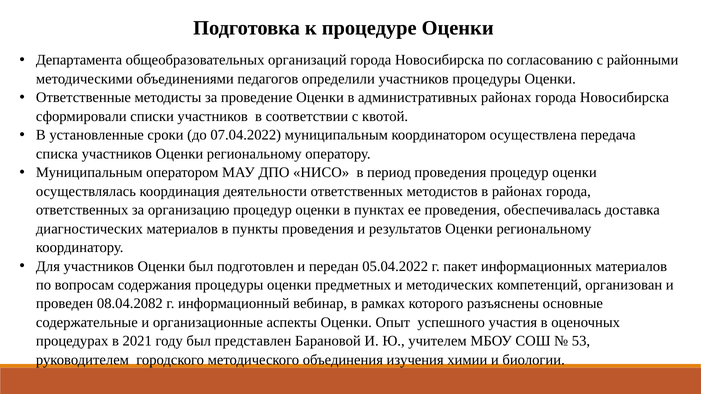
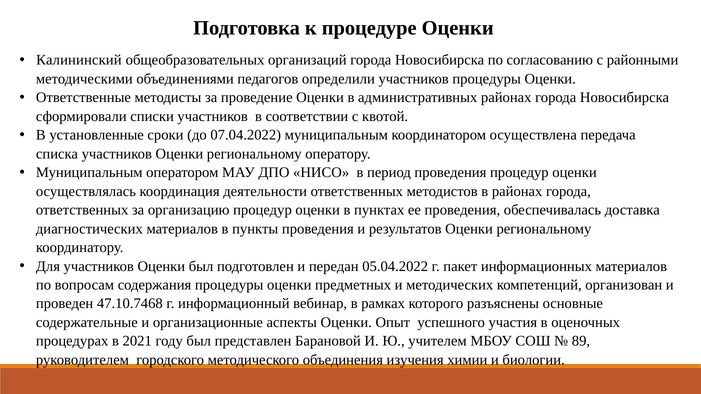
Департамента: Департамента -> Калининский (79, 60)
08.04.2082: 08.04.2082 -> 47.10.7468 (130, 304)
53: 53 -> 89 (581, 341)
